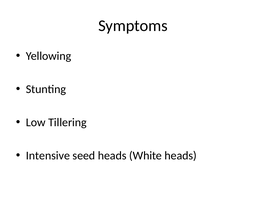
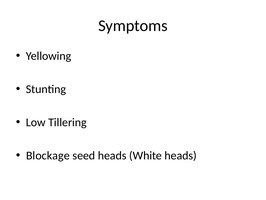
Intensive: Intensive -> Blockage (48, 155)
